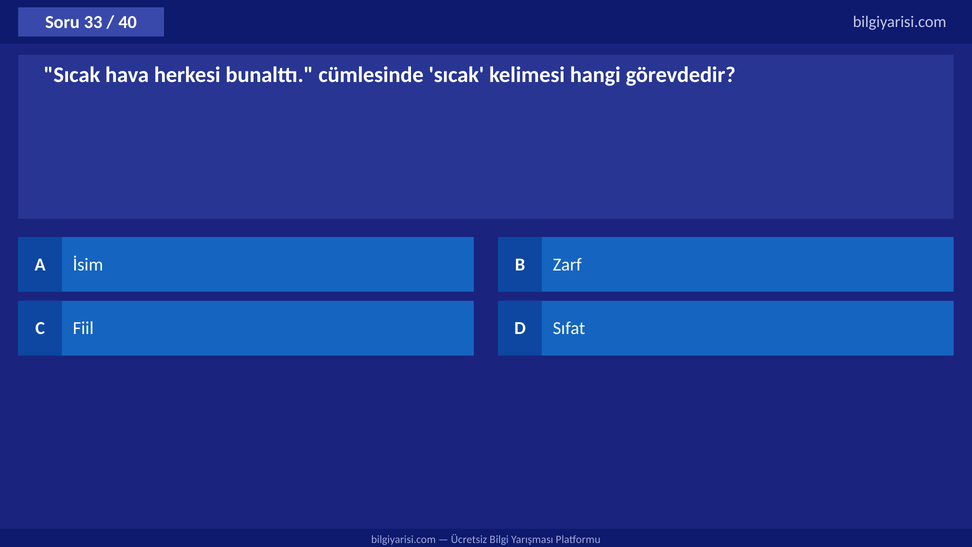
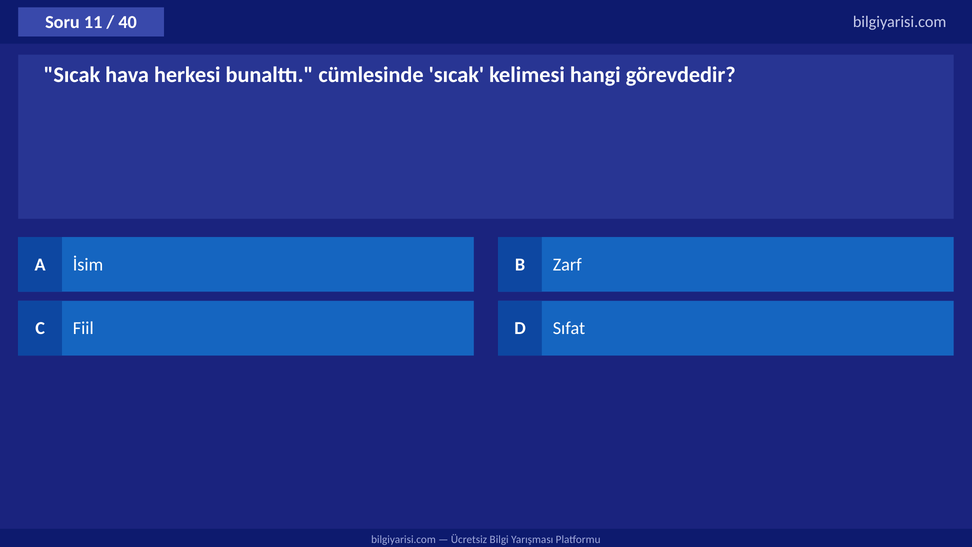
33: 33 -> 11 (93, 22)
